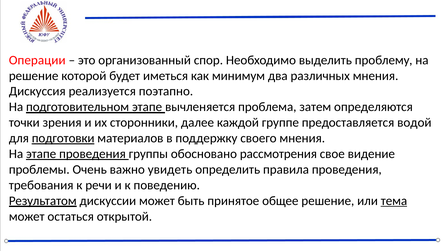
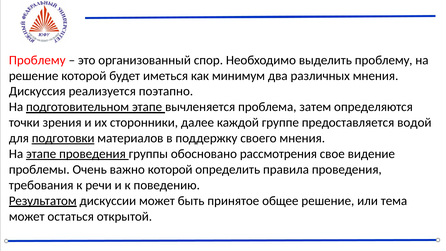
Операции: Операции -> Проблему (37, 60)
важно увидеть: увидеть -> которой (170, 169)
тема underline: present -> none (394, 201)
